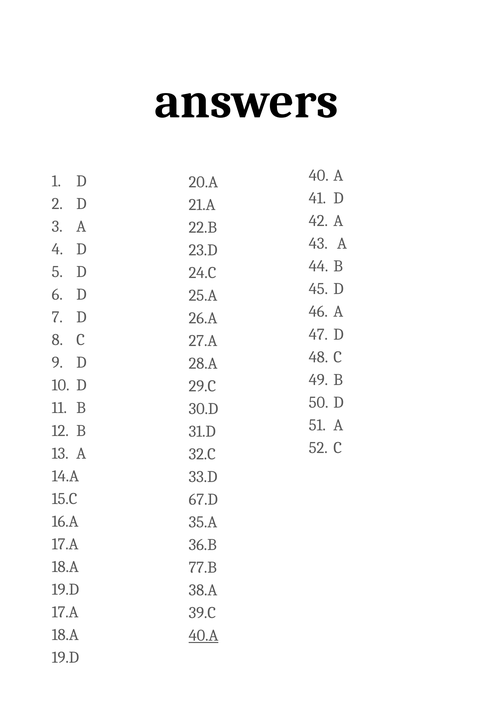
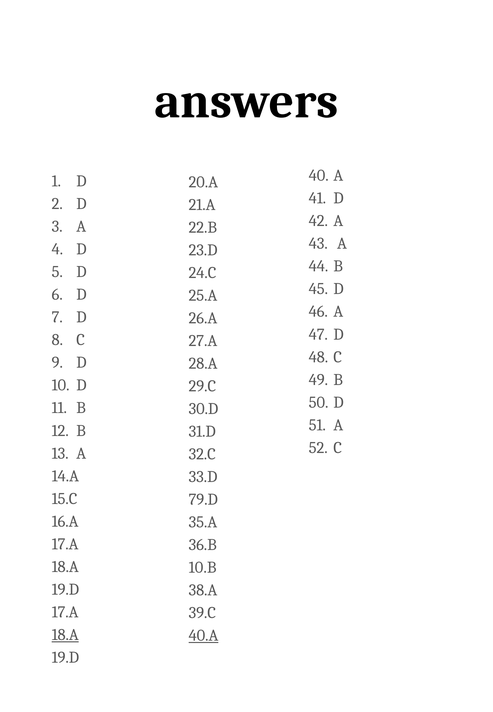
67.D: 67.D -> 79.D (203, 499)
77.B: 77.B -> 10.B (203, 567)
18.A underline: none -> present (65, 635)
